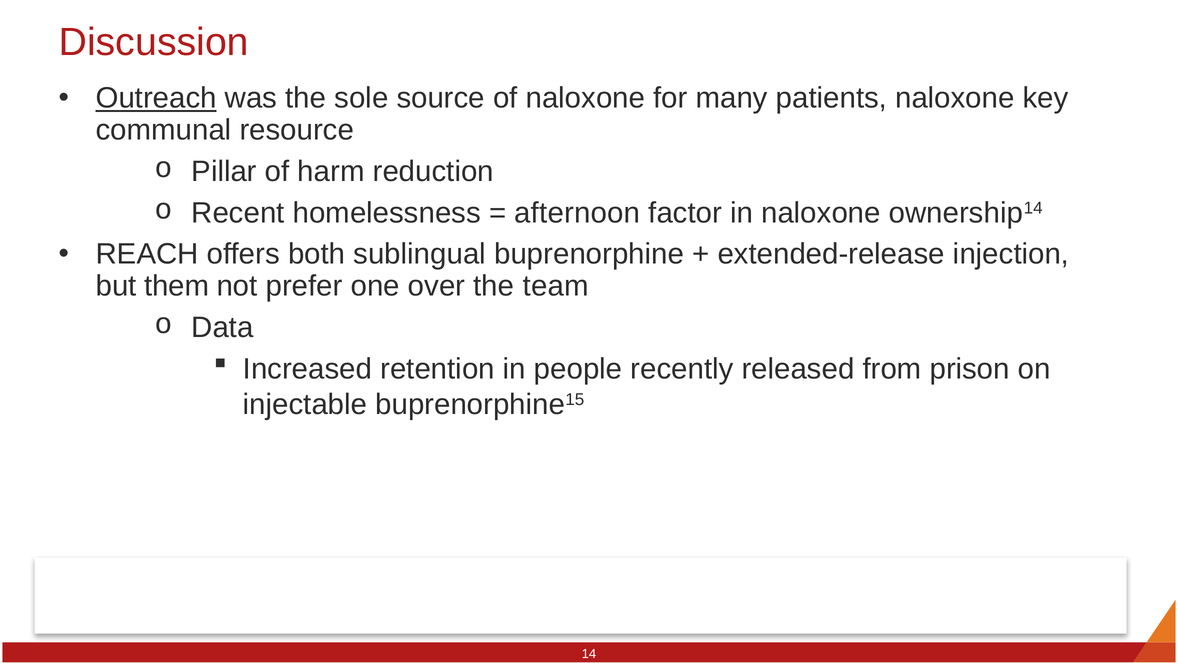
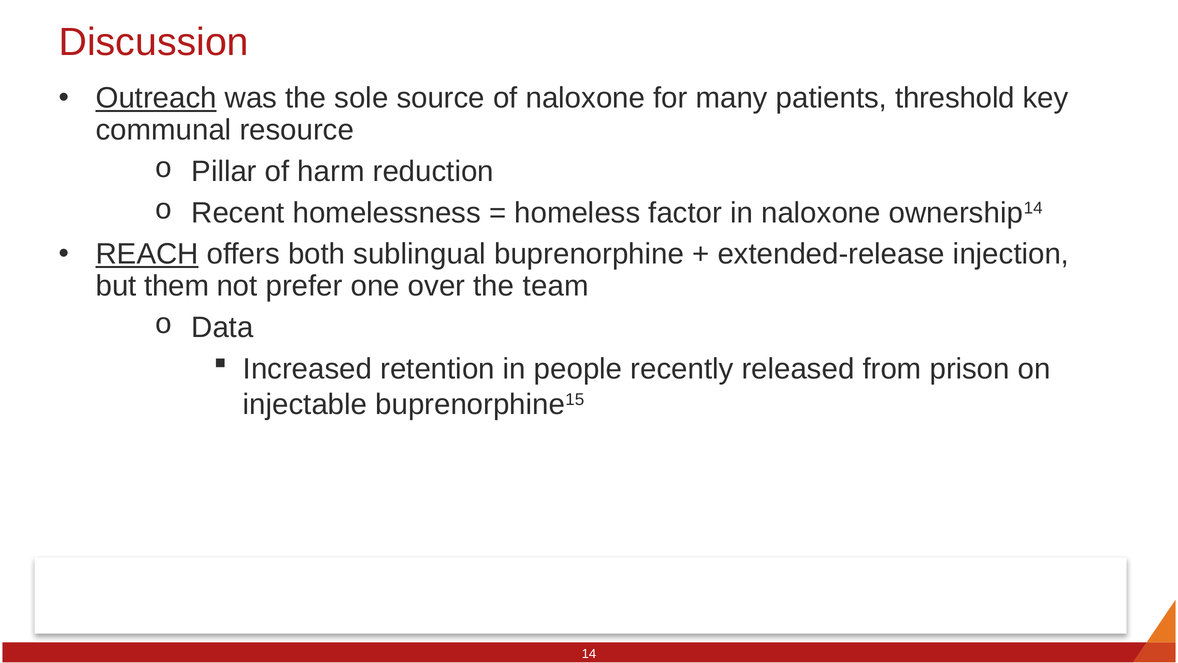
patients naloxone: naloxone -> threshold (955, 98)
afternoon: afternoon -> homeless (577, 213)
REACH underline: none -> present (147, 254)
